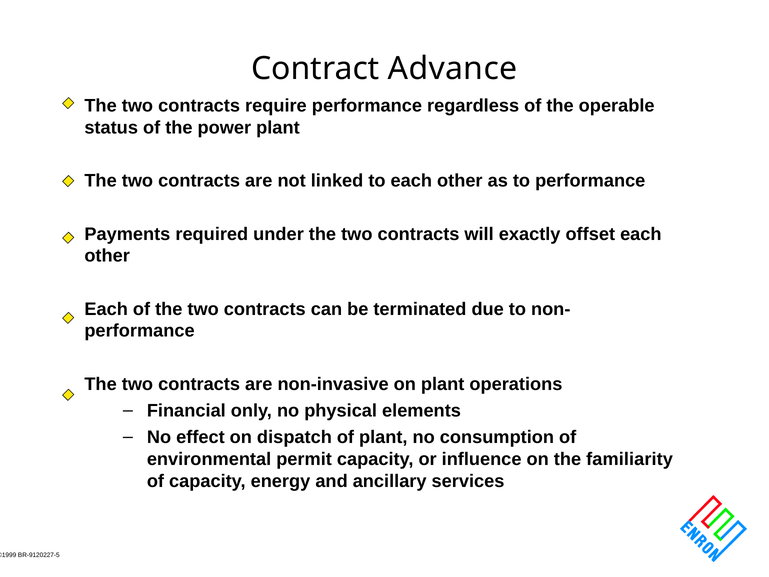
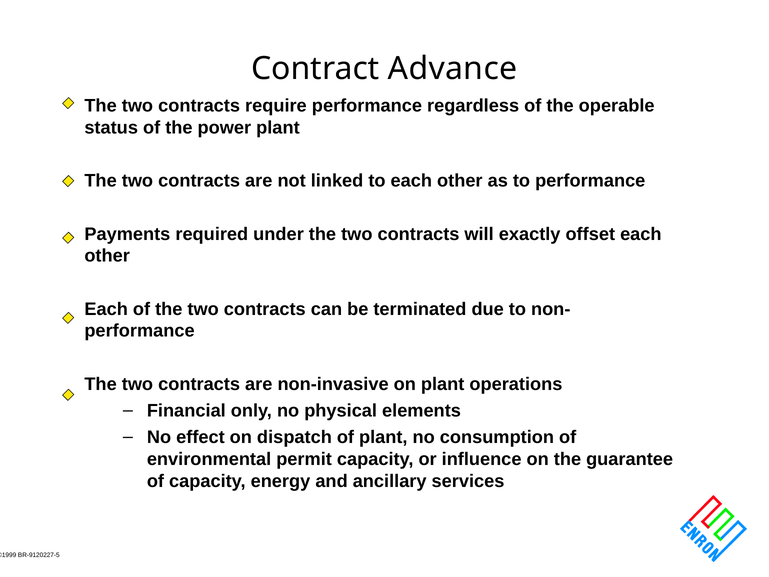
familiarity: familiarity -> guarantee (630, 459)
